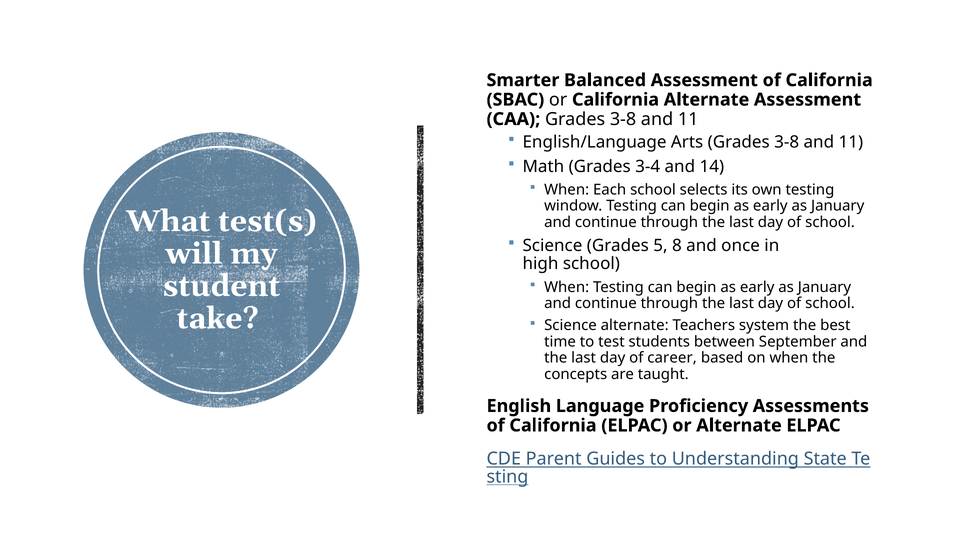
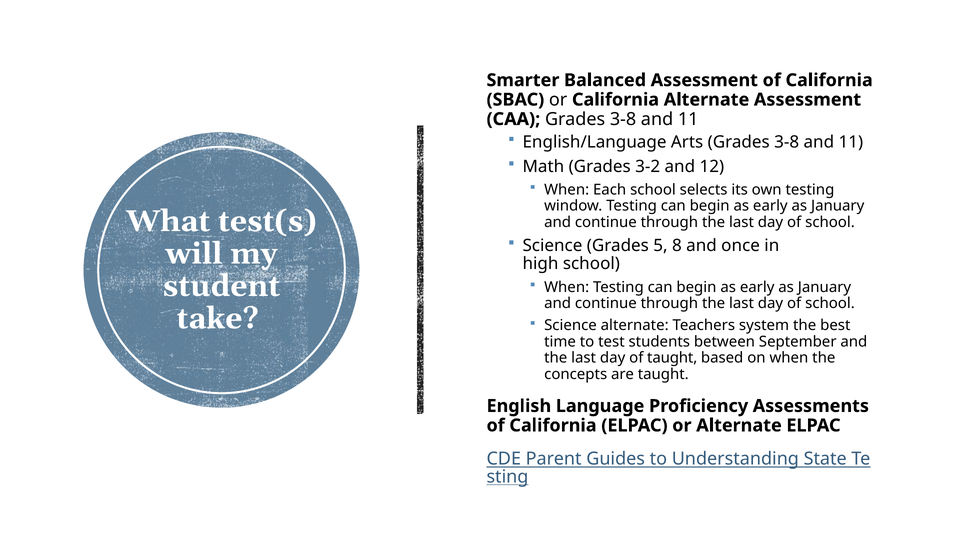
3-4: 3-4 -> 3-2 (648, 167)
14: 14 -> 12 (712, 167)
of career: career -> taught (672, 358)
